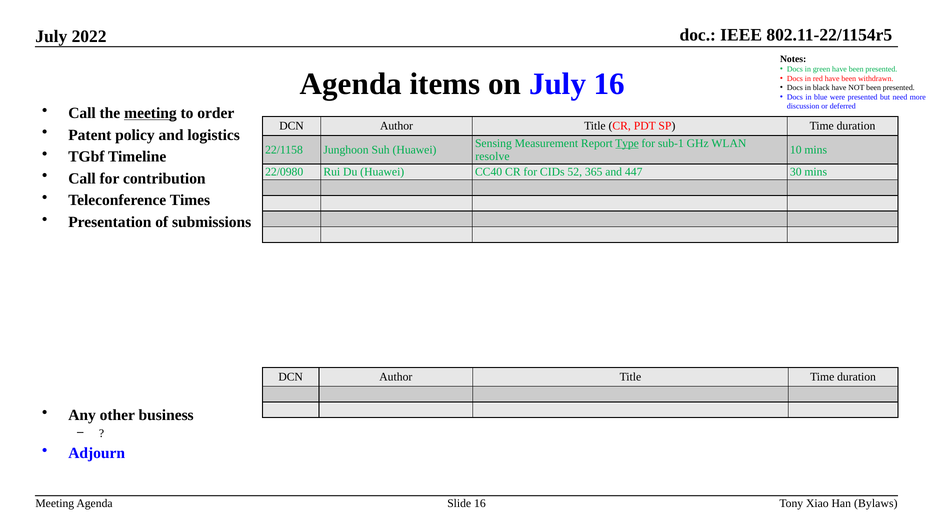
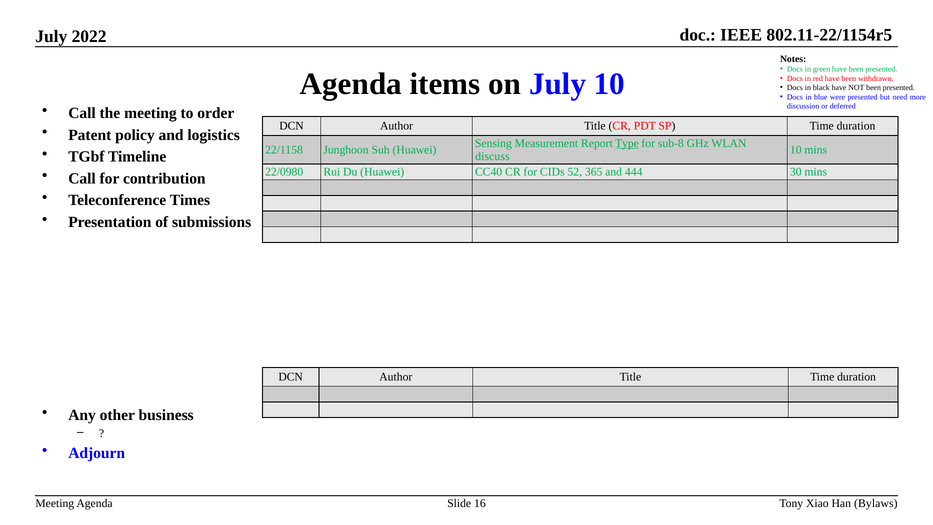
July 16: 16 -> 10 (609, 84)
meeting underline: present -> none (150, 113)
sub-1: sub-1 -> sub-8 (671, 143)
resolve: resolve -> discuss (492, 156)
447: 447 -> 444 (634, 172)
